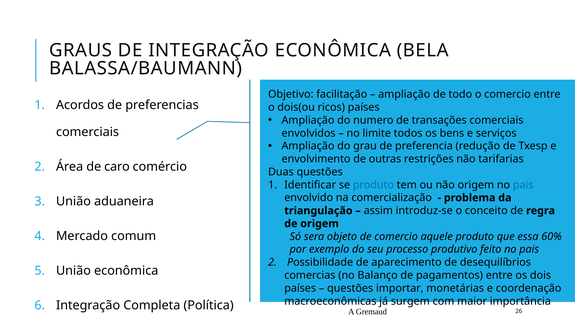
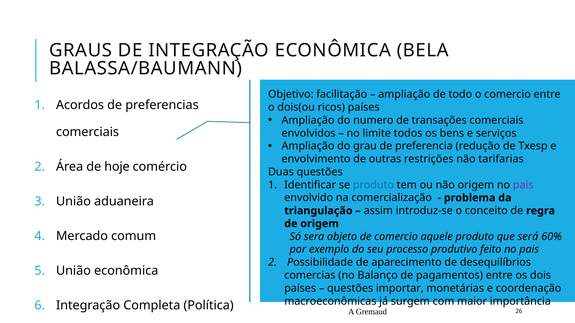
caro: caro -> hoje (117, 167)
pais colour: blue -> purple (523, 185)
essa: essa -> será (528, 237)
